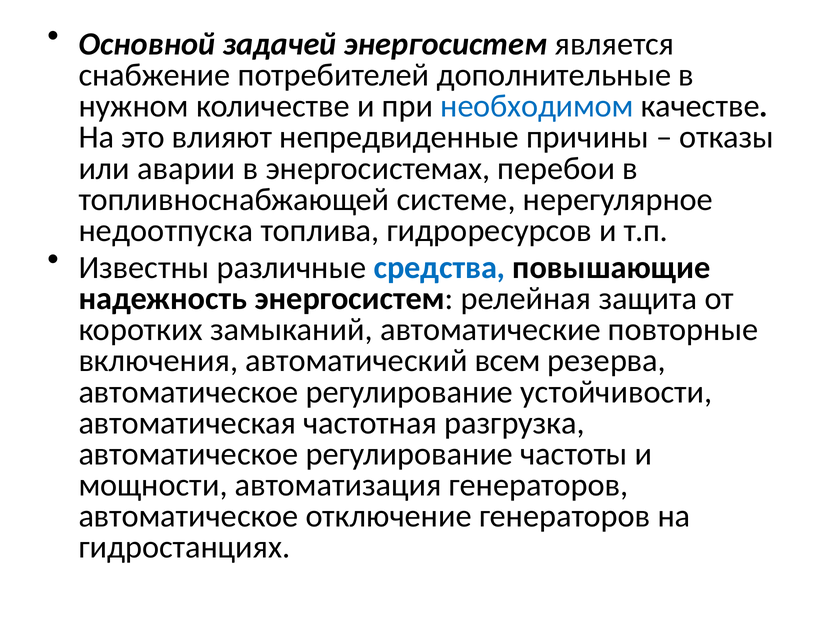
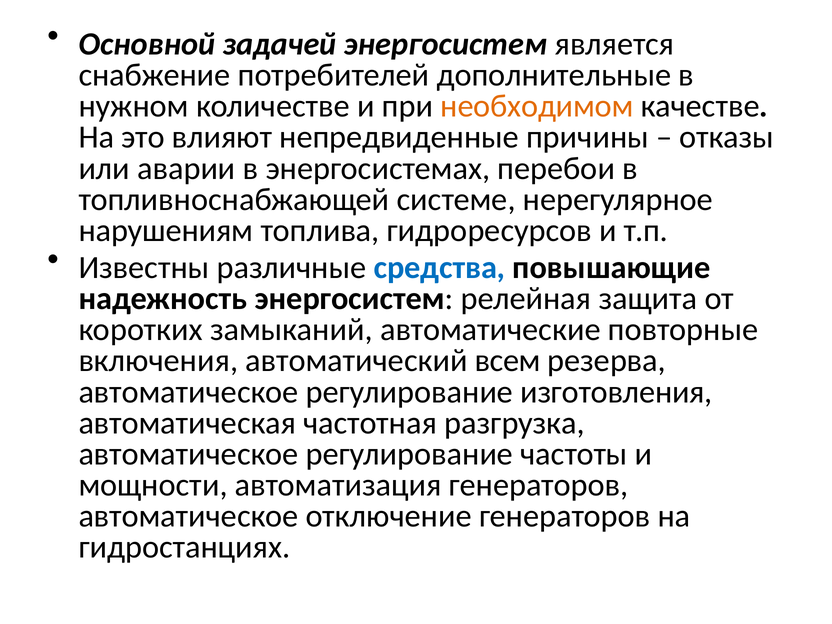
необходимом colour: blue -> orange (537, 106)
недоотпуска: недоотпуска -> нарушениям (166, 231)
устойчивости: устойчивости -> изготовления (616, 392)
